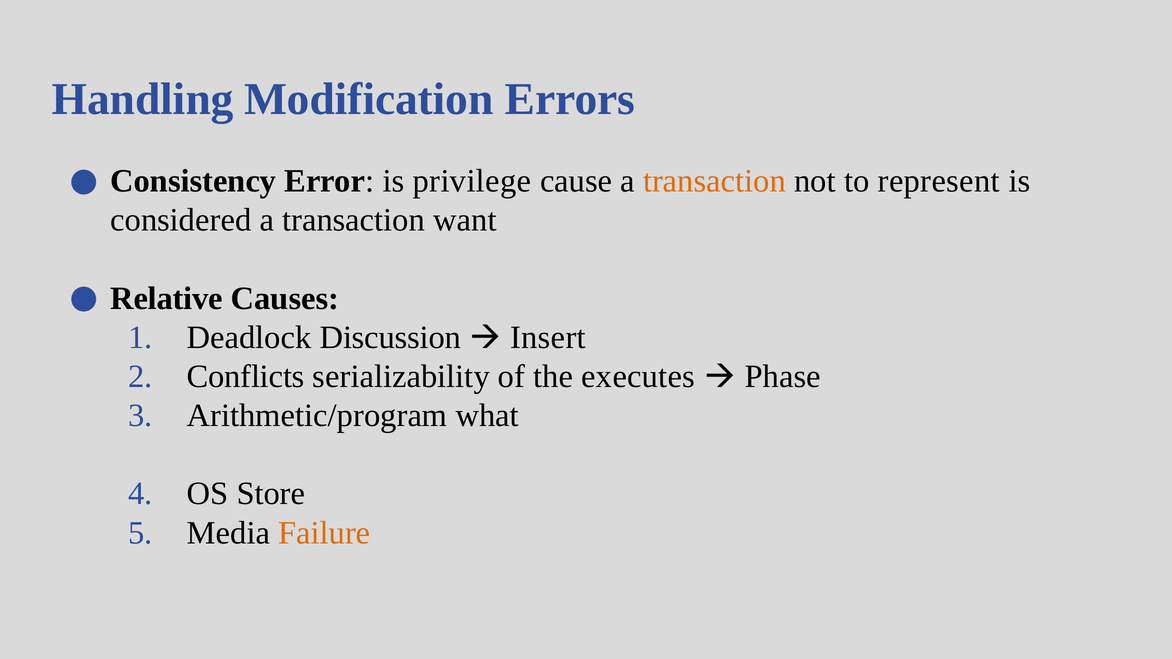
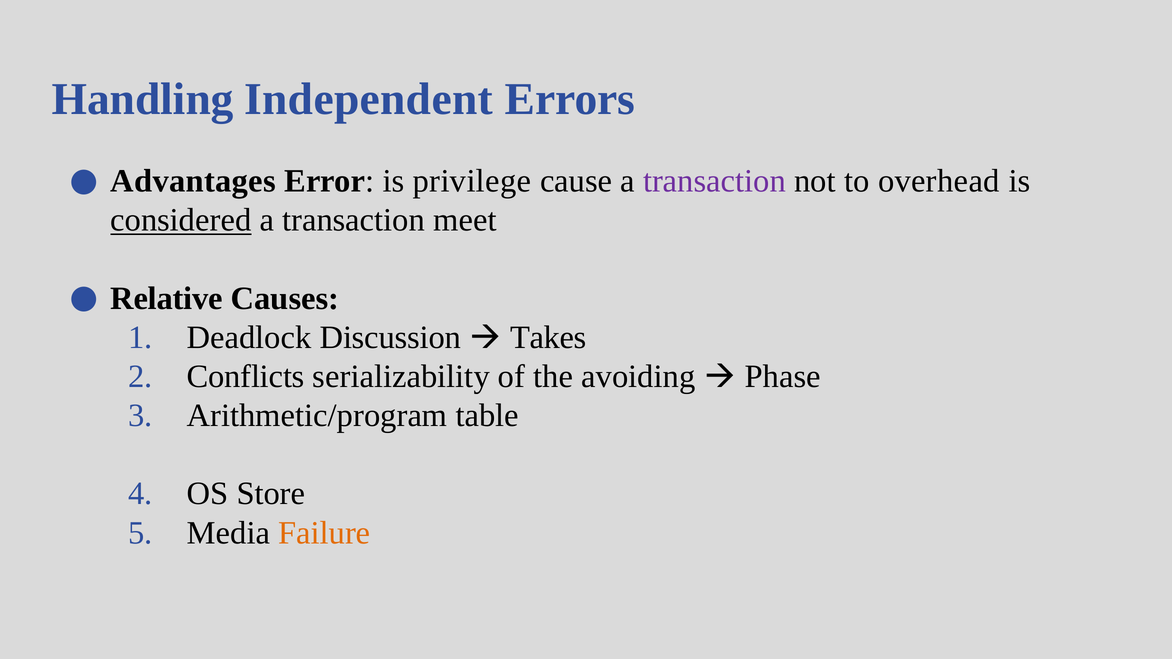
Modification: Modification -> Independent (369, 99)
Consistency: Consistency -> Advantages (193, 181)
transaction colour: orange -> purple (714, 181)
represent: represent -> overhead (939, 181)
considered underline: none -> present (181, 220)
want: want -> meet (465, 220)
Insert: Insert -> Takes (548, 338)
executes: executes -> avoiding (638, 377)
what: what -> table (487, 416)
